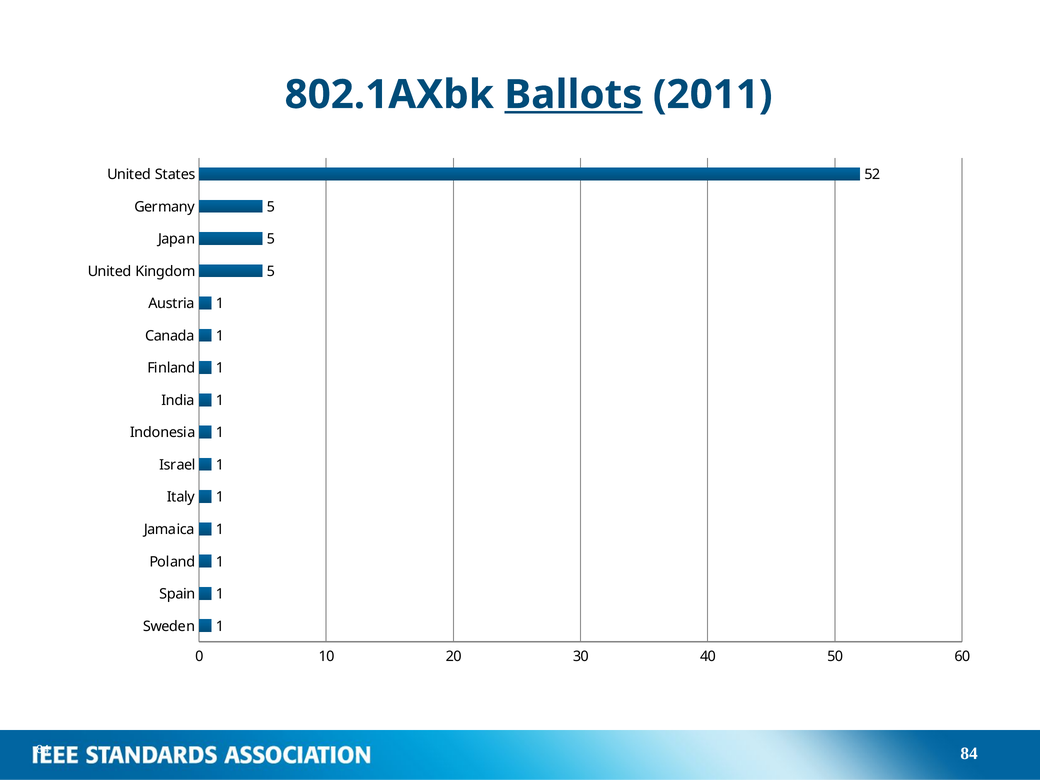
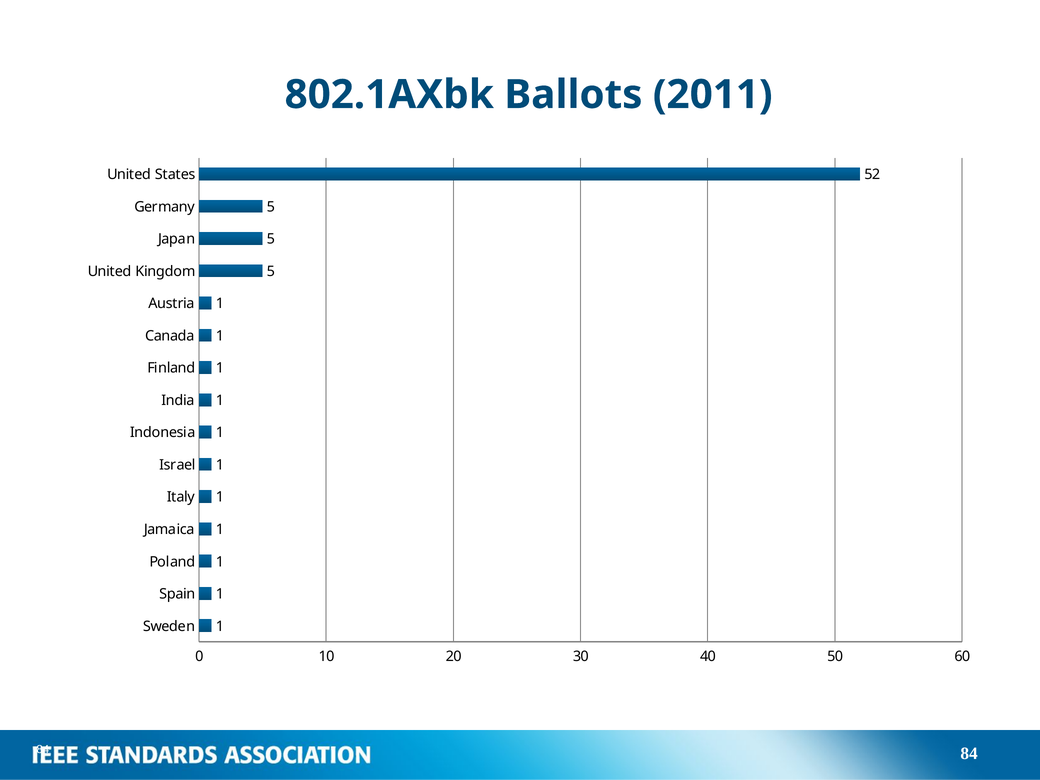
Ballots underline: present -> none (573, 95)
